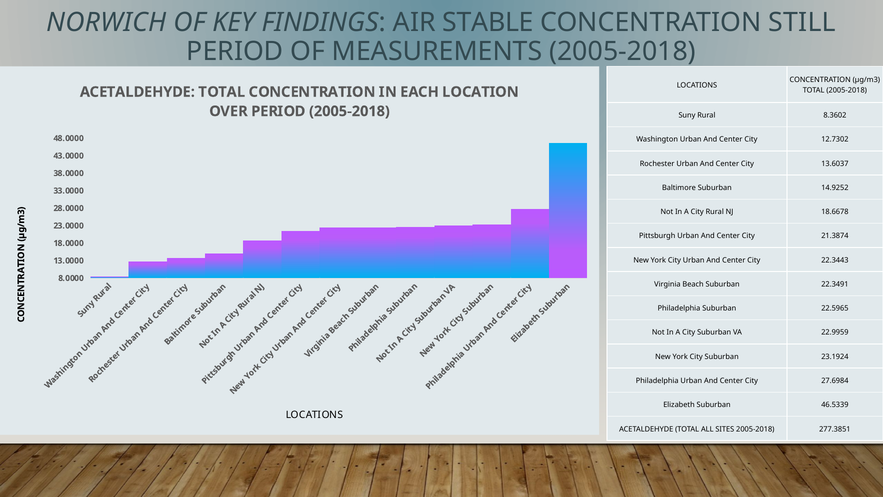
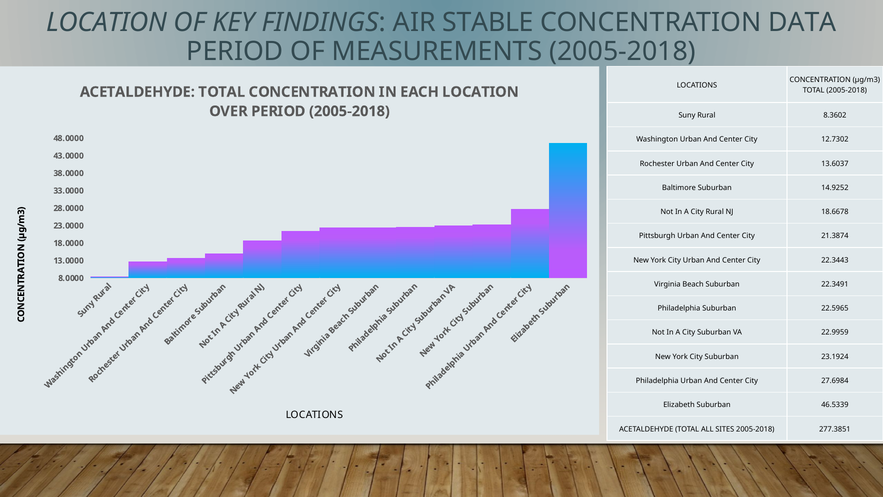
NORWICH: NORWICH -> LOCATION (106, 22)
STILL: STILL -> DATA (802, 22)
